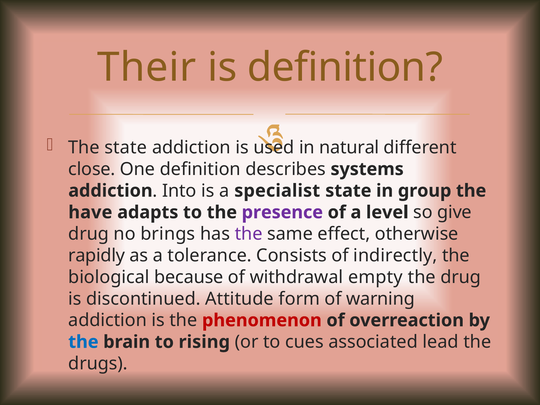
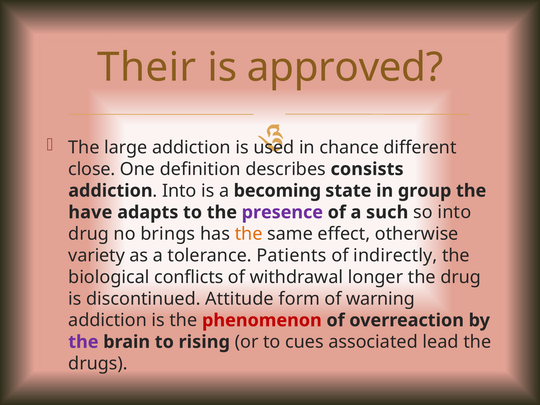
is definition: definition -> approved (345, 68)
The state: state -> large (126, 148)
natural: natural -> chance (349, 148)
systems: systems -> consists (367, 169)
specialist: specialist -> becoming (277, 191)
level: level -> such (387, 212)
so give: give -> into (454, 212)
the colour: purple -> orange (249, 234)
rapidly: rapidly -> variety (97, 256)
Consists: Consists -> Patients (291, 256)
because: because -> conflicts (189, 277)
empty: empty -> longer (376, 277)
the colour: blue -> purple (83, 342)
